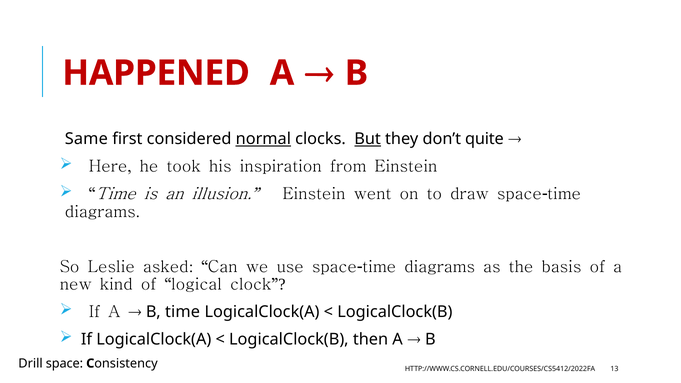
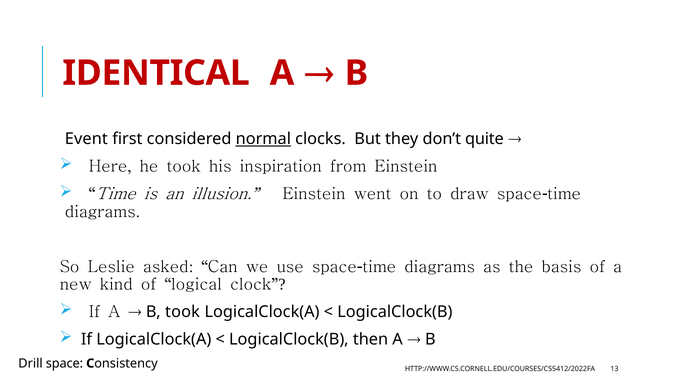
HAPPENED: HAPPENED -> IDENTICAL (156, 73)
Same: Same -> Event (86, 139)
But underline: present -> none (368, 139)
B time: time -> took (183, 312)
